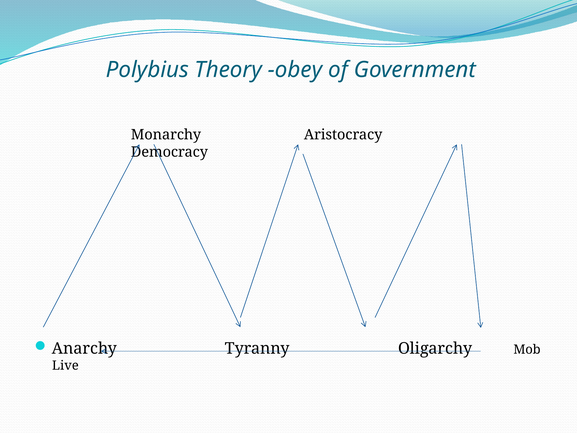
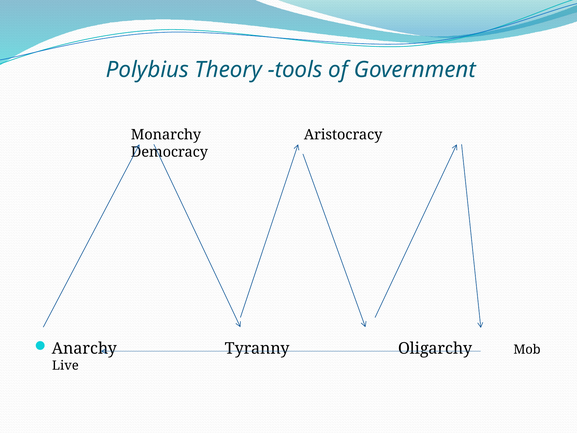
obey: obey -> tools (295, 70)
